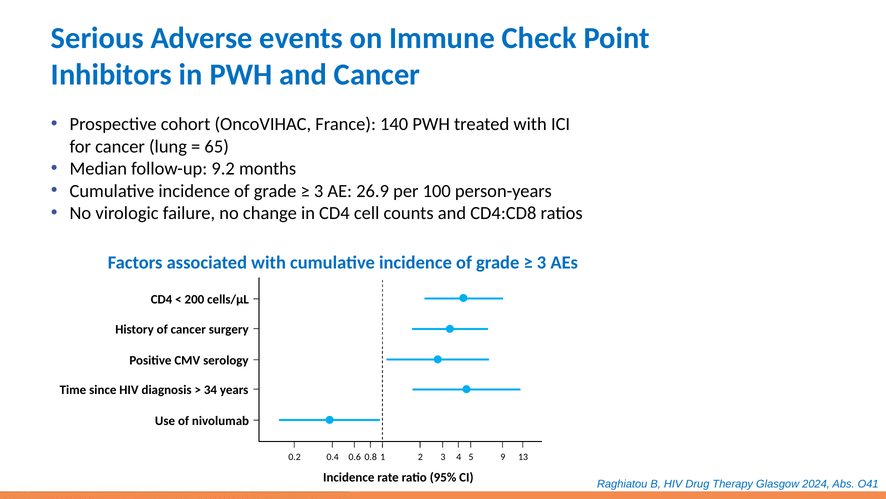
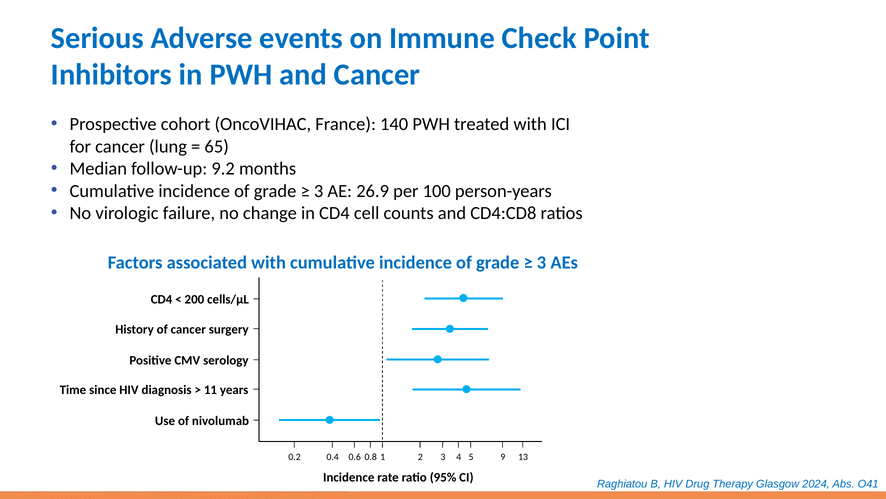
34: 34 -> 11 (210, 389)
